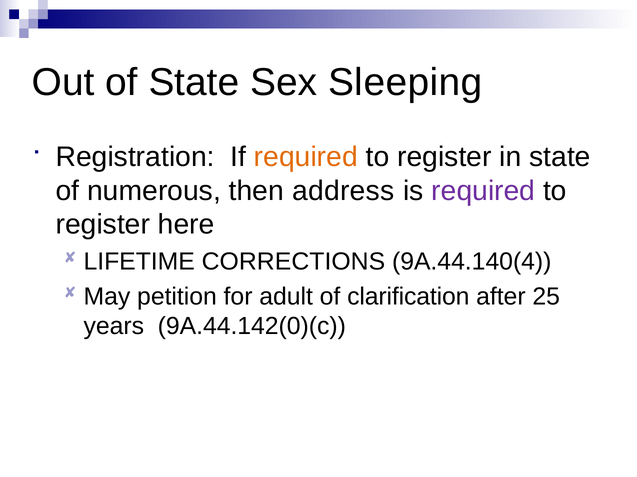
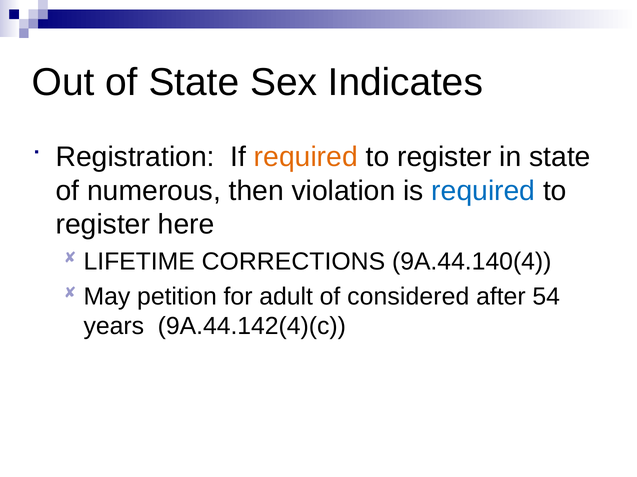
Sleeping: Sleeping -> Indicates (405, 82)
address: address -> violation (344, 191)
required colour: purple -> blue (483, 191)
clarification: clarification -> considered (408, 297)
25: 25 -> 54 (546, 297)
9A.44.142(0)(c: 9A.44.142(0)(c -> 9A.44.142(4)(c (252, 327)
